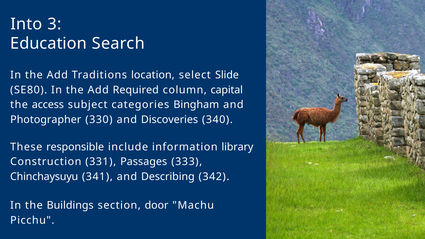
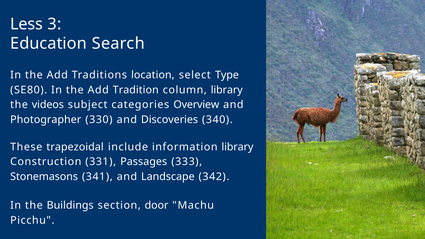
Into: Into -> Less (27, 24)
Slide: Slide -> Type (227, 75)
Required: Required -> Tradition (136, 90)
column capital: capital -> library (227, 90)
access: access -> videos (48, 105)
Bingham: Bingham -> Overview (196, 105)
responsible: responsible -> trapezoidal (75, 147)
Chinchaysuyu: Chinchaysuyu -> Stonemasons (44, 177)
Describing: Describing -> Landscape (168, 177)
